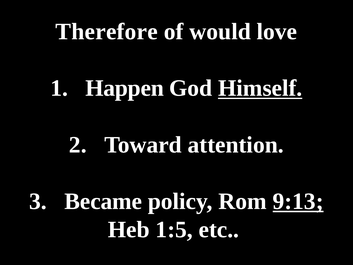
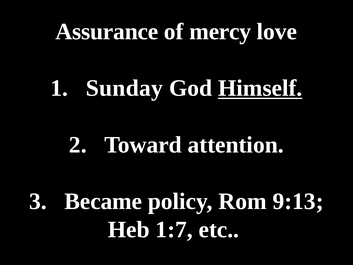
Therefore: Therefore -> Assurance (107, 32)
would: would -> mercy (220, 32)
Happen: Happen -> Sunday (124, 88)
9:13 underline: present -> none (298, 201)
1:5: 1:5 -> 1:7 (174, 229)
